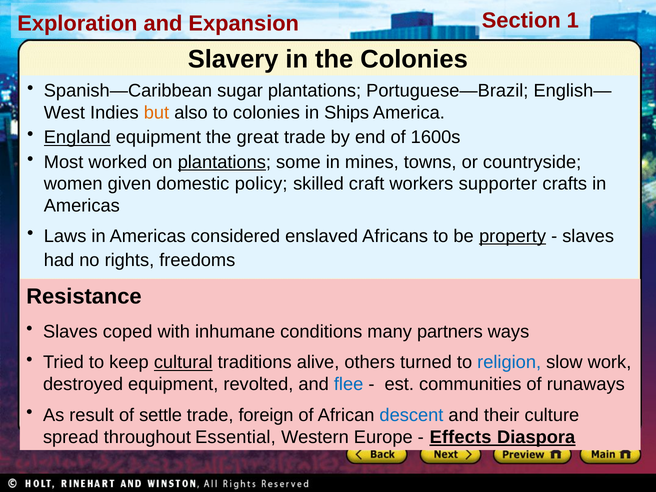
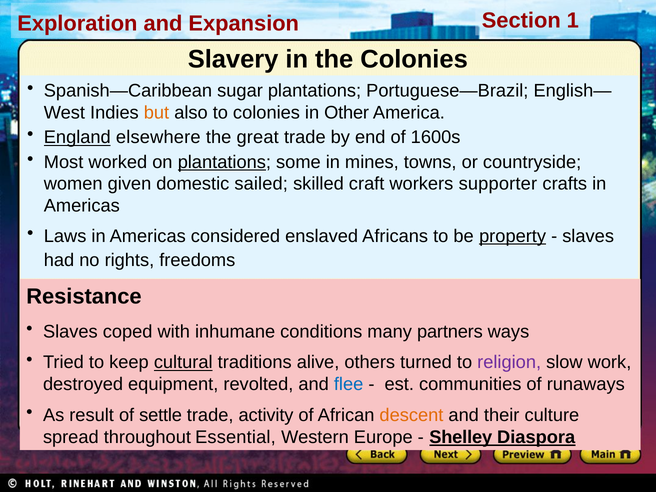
Ships: Ships -> Other (347, 113)
England equipment: equipment -> elsewhere (158, 137)
policy: policy -> sailed (261, 184)
religion colour: blue -> purple (509, 362)
foreign: foreign -> activity (266, 415)
descent colour: blue -> orange (411, 415)
Effects: Effects -> Shelley (461, 437)
